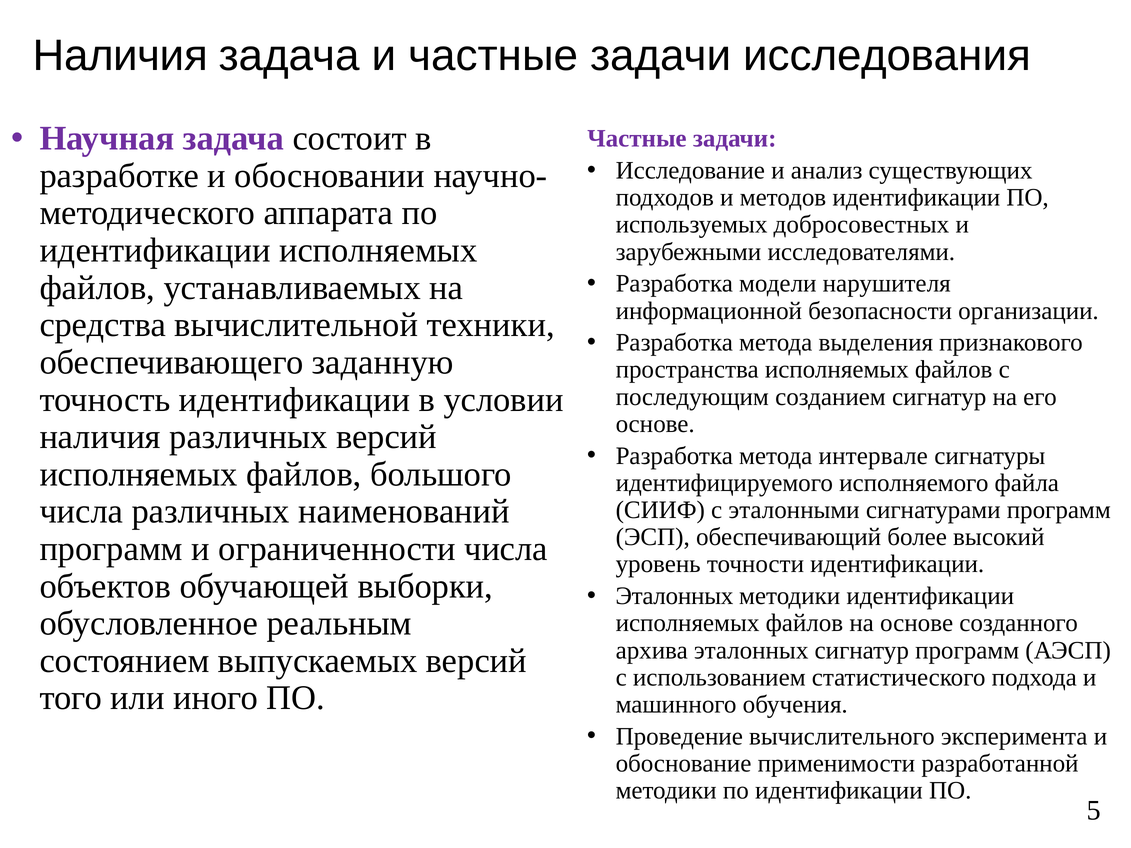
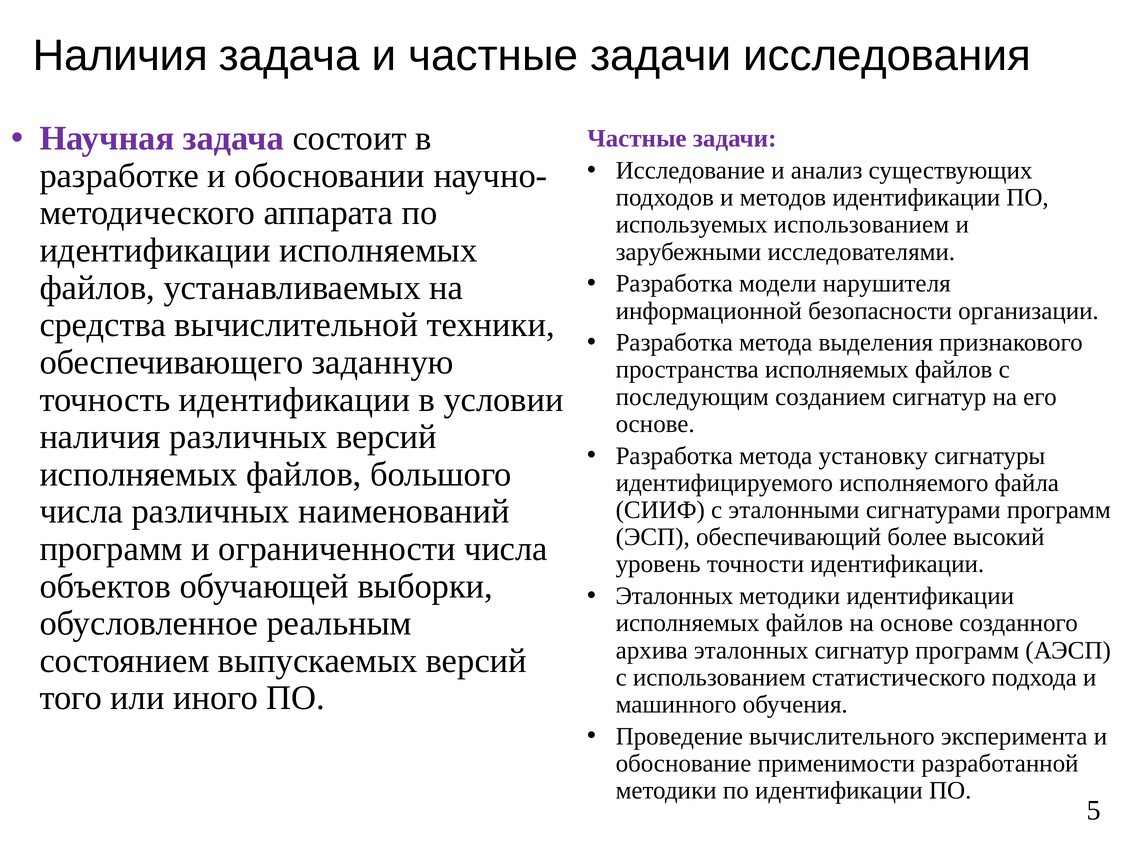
используемых добросовестных: добросовестных -> использованием (861, 225)
интервале: интервале -> установку (873, 456)
